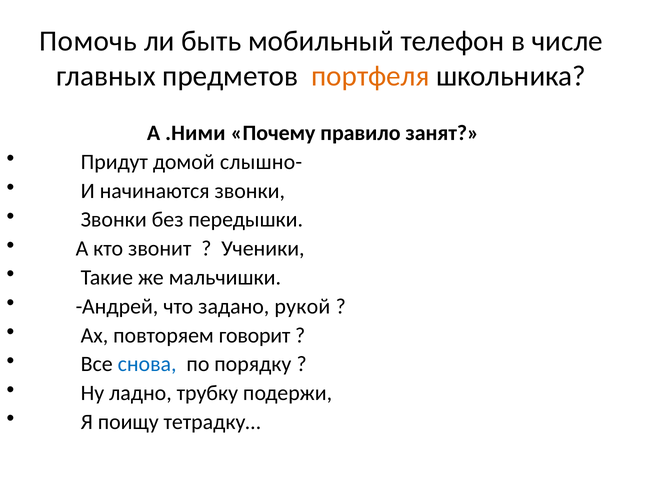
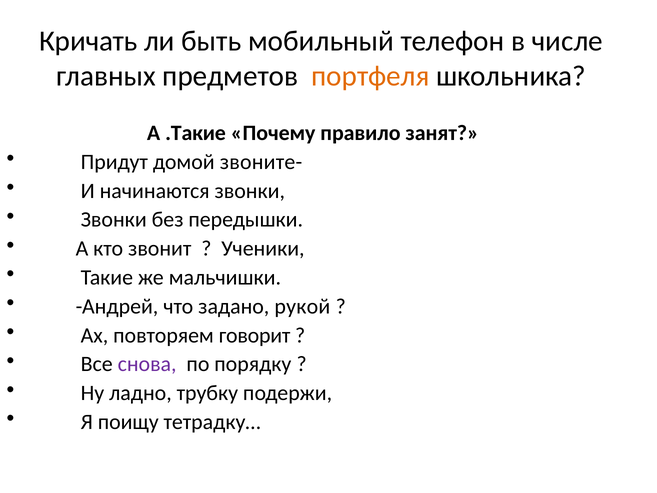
Помочь: Помочь -> Кричать (88, 41)
.Ними: .Ними -> .Такие (196, 133)
слышно-: слышно- -> звоните- (261, 162)
снова colour: blue -> purple (147, 364)
